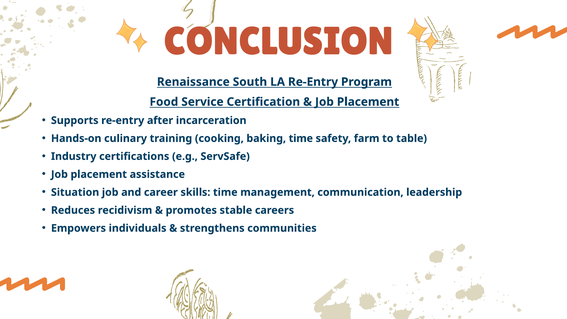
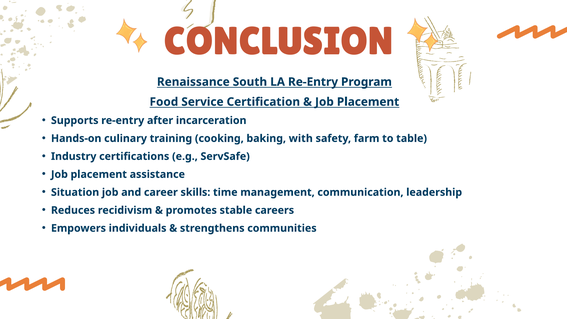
baking time: time -> with (301, 138)
